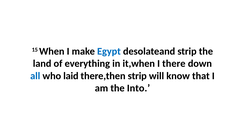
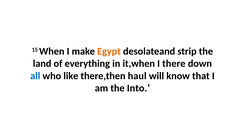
Egypt colour: blue -> orange (109, 51)
laid: laid -> like (71, 76)
there,then strip: strip -> haul (137, 76)
